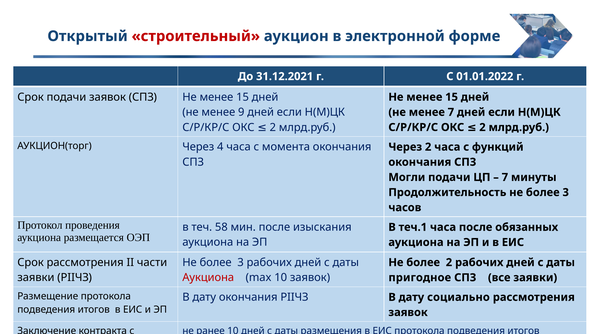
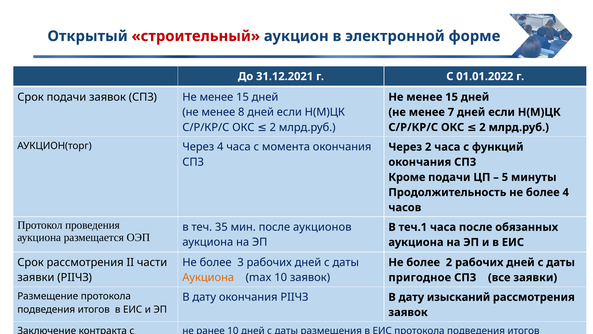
9: 9 -> 8 (241, 112)
Могли: Могли -> Кроме (407, 177)
7: 7 -> 5 (505, 177)
Продолжительность не более 3: 3 -> 4 (566, 192)
58: 58 -> 35 (221, 227)
изыскания: изыскания -> аукционов (322, 227)
Аукциона colour: red -> orange (208, 277)
социально: социально -> изысканий (459, 297)
